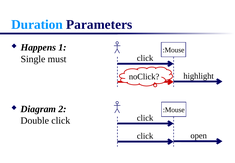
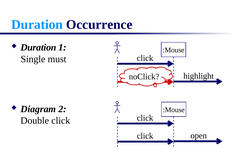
Parameters: Parameters -> Occurrence (99, 24)
Happens: Happens -> Duration (38, 47)
